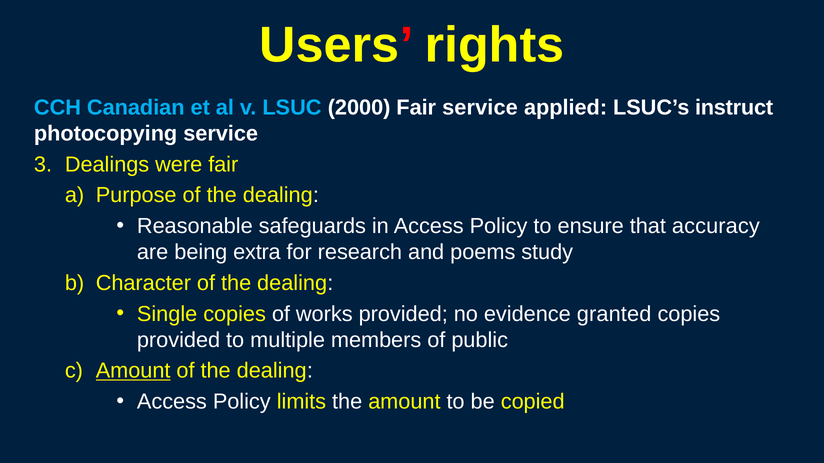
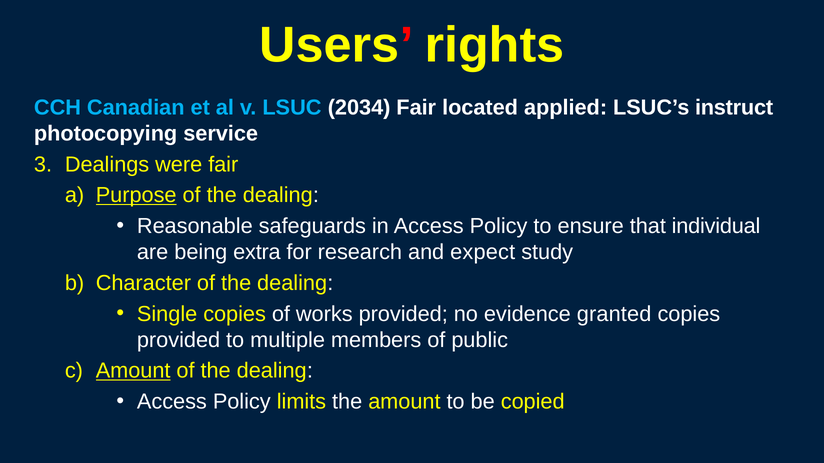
2000: 2000 -> 2034 (359, 108)
Fair service: service -> located (480, 108)
Purpose underline: none -> present (136, 195)
accuracy: accuracy -> individual (716, 226)
poems: poems -> expect (483, 252)
